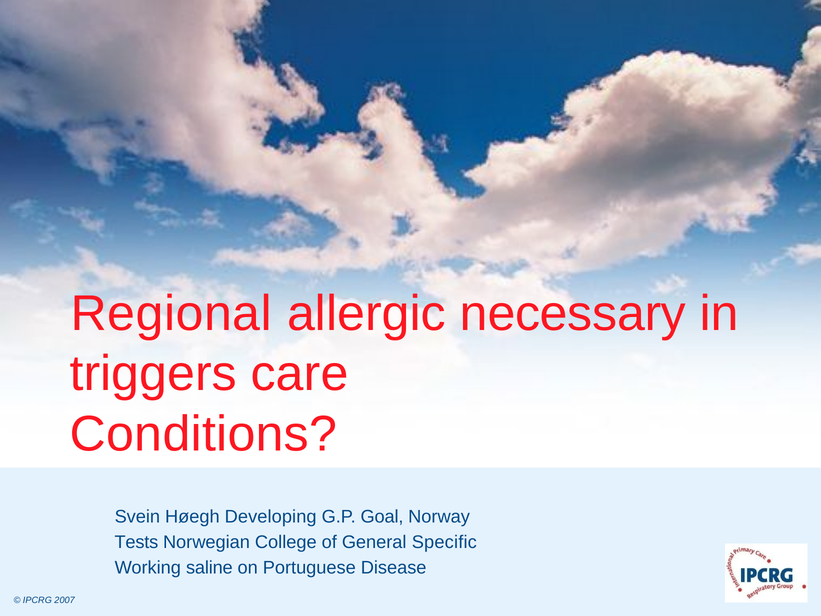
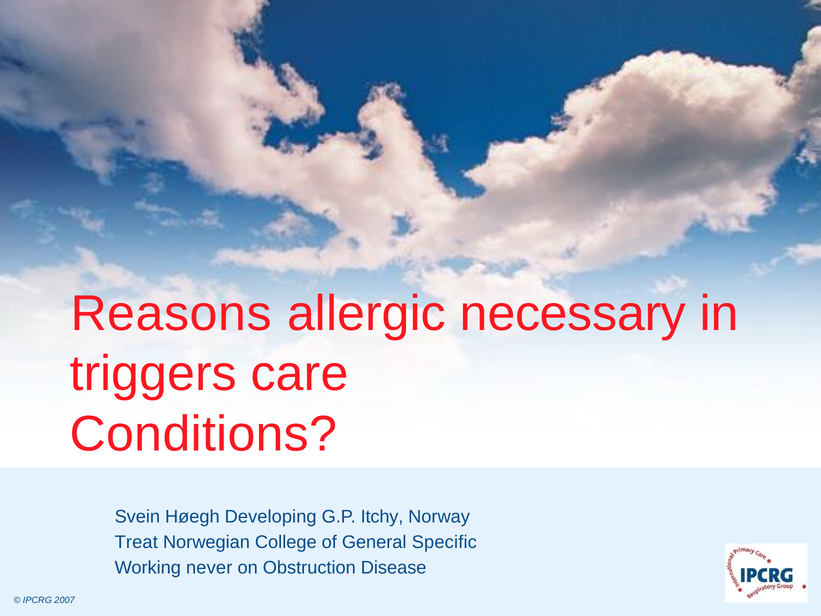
Regional: Regional -> Reasons (171, 314)
Goal: Goal -> Itchy (382, 517)
Tests: Tests -> Treat (136, 542)
saline: saline -> never (209, 568)
Portuguese: Portuguese -> Obstruction (309, 568)
